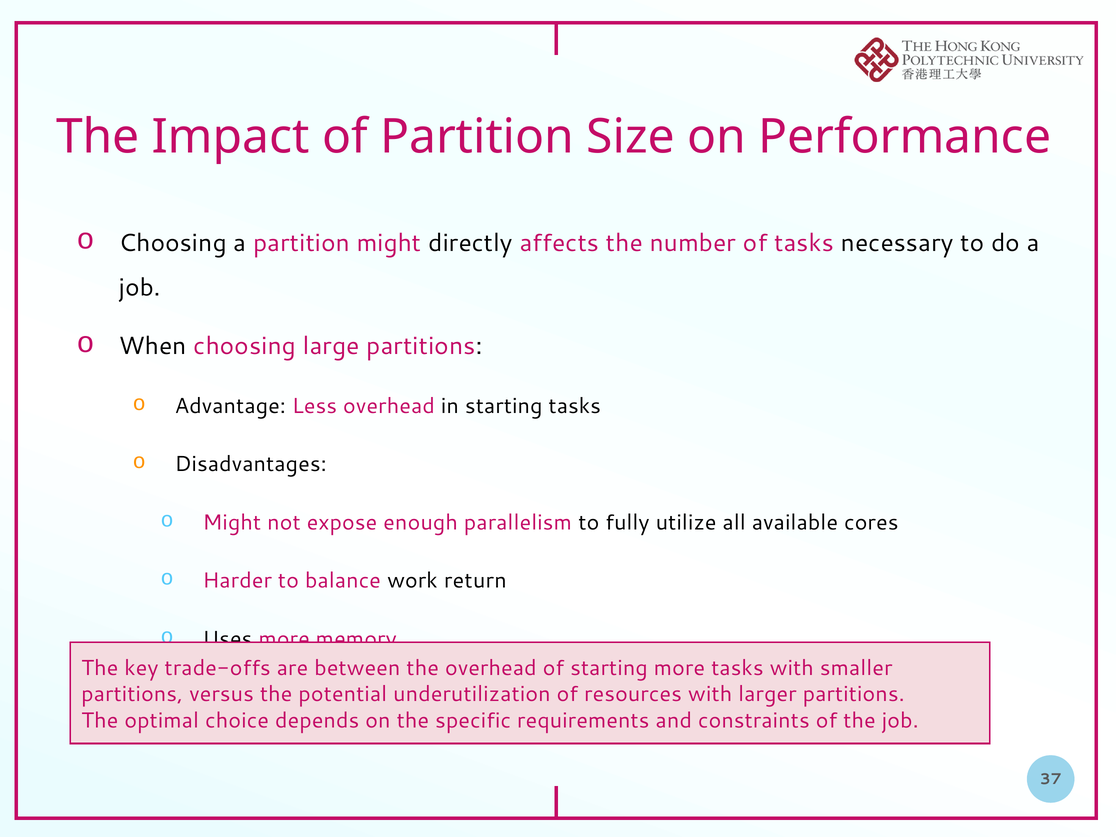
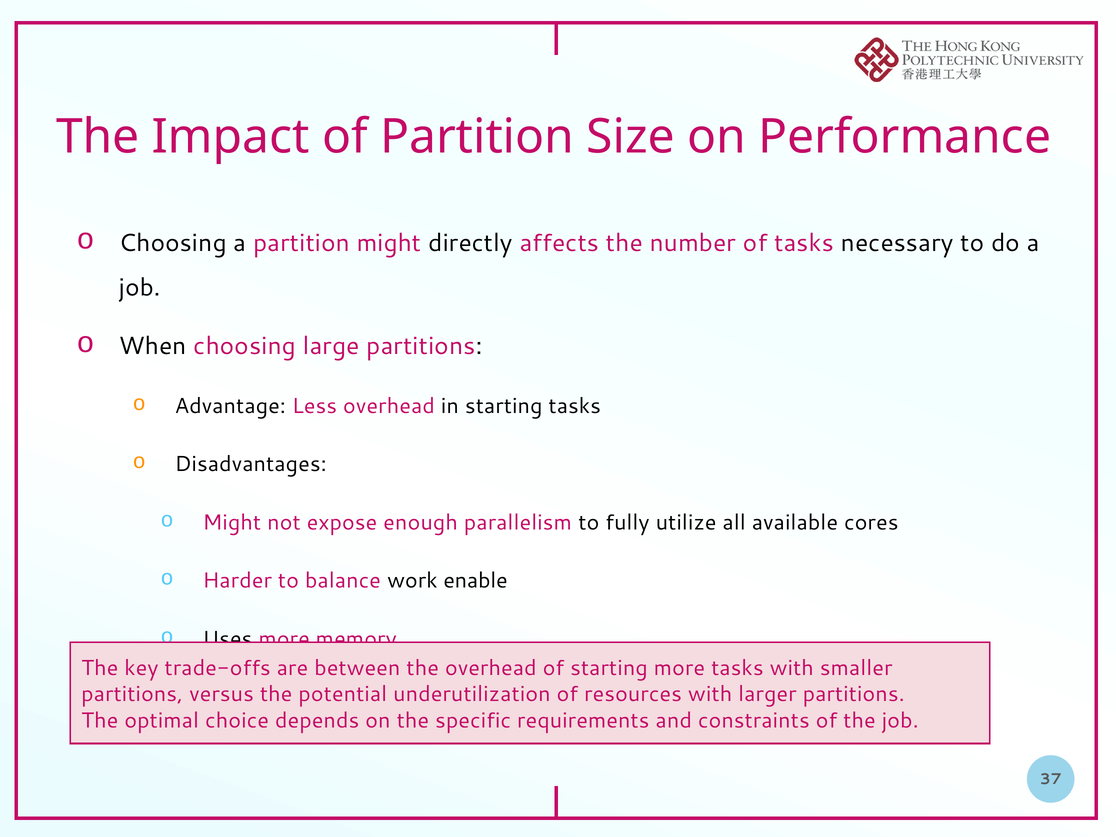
return: return -> enable (476, 581)
